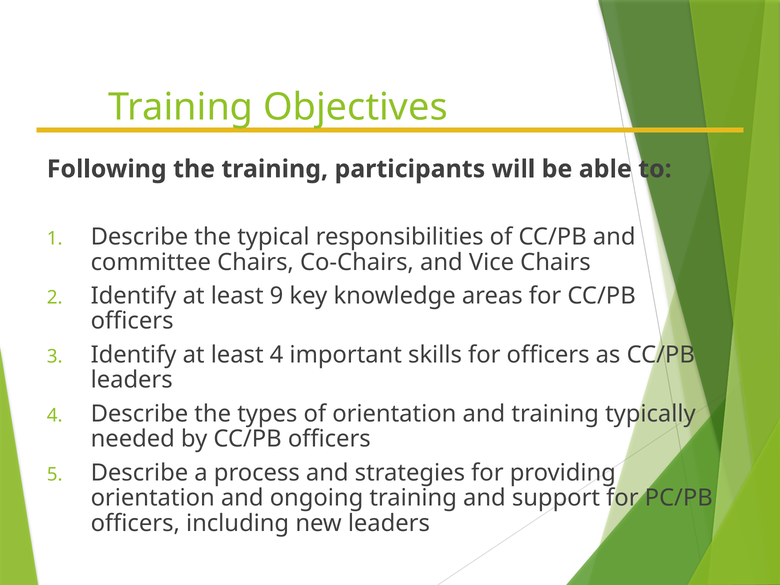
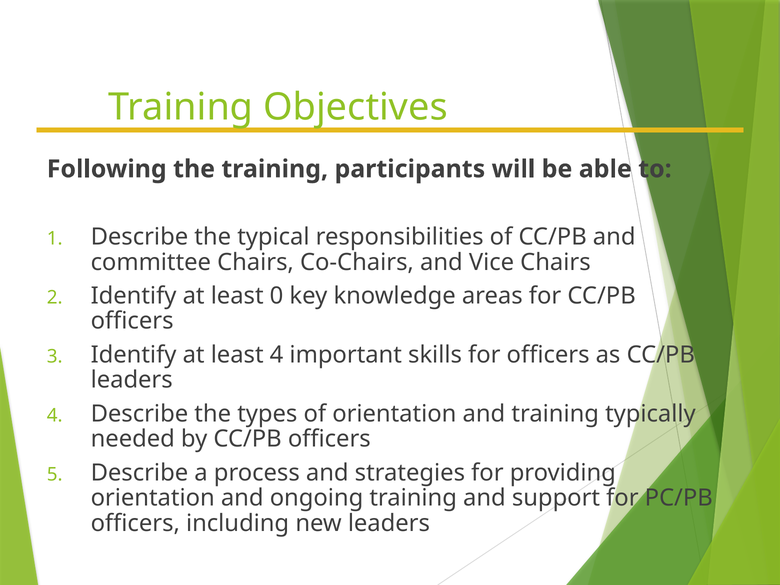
9: 9 -> 0 (277, 296)
